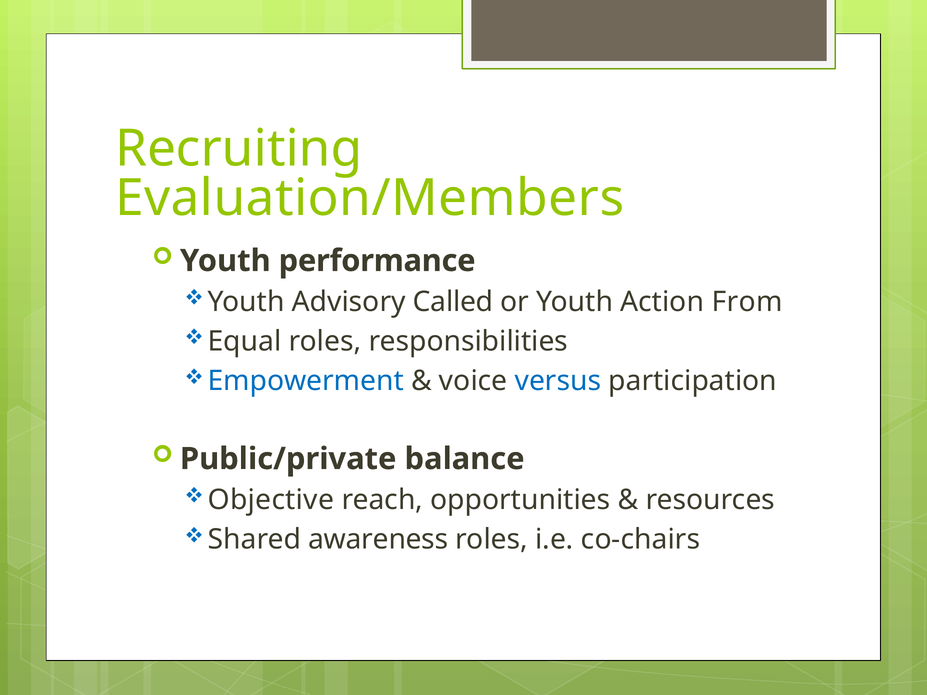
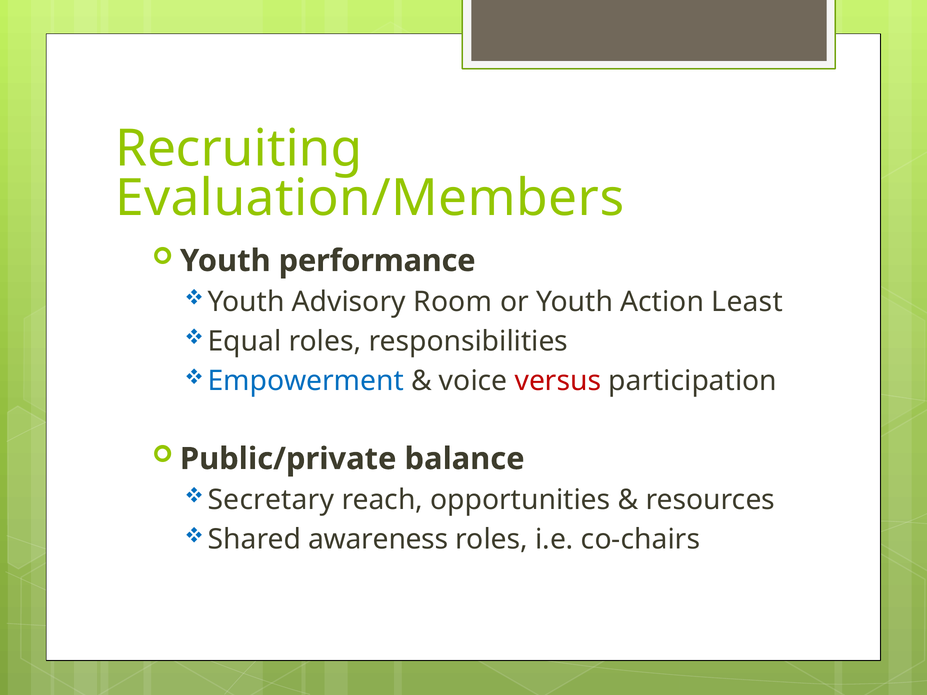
Called: Called -> Room (453, 302)
From: From -> Least (747, 302)
versus colour: blue -> red (558, 381)
Objective: Objective -> Secretary (271, 500)
